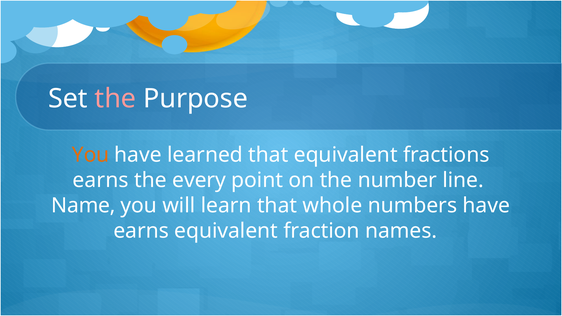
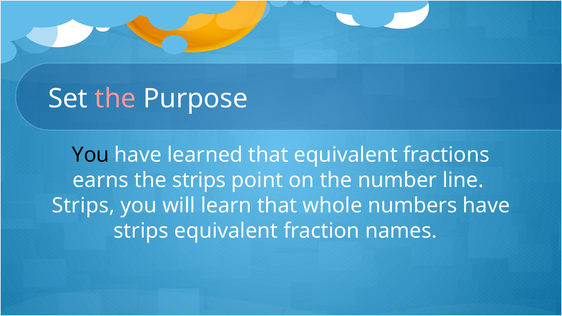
You colour: orange -> black (91, 155)
the every: every -> strips (199, 180)
Name: Name -> Strips (83, 206)
earns: earns -> strips (141, 231)
